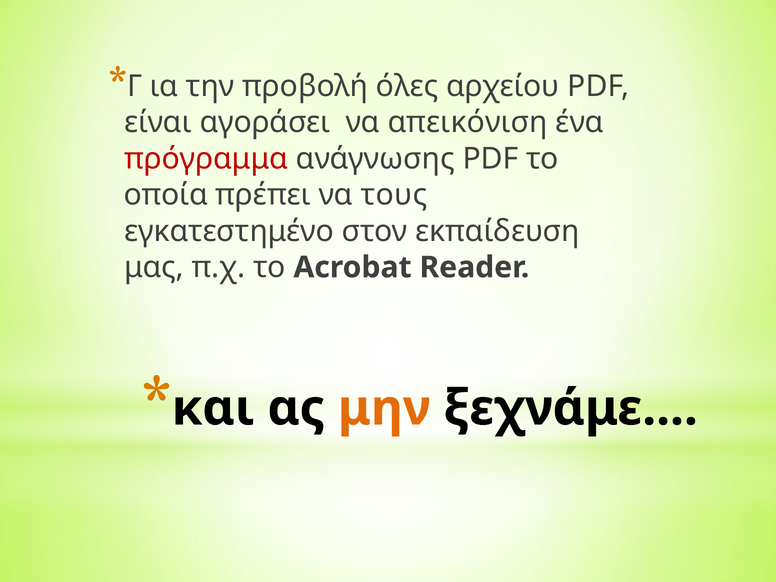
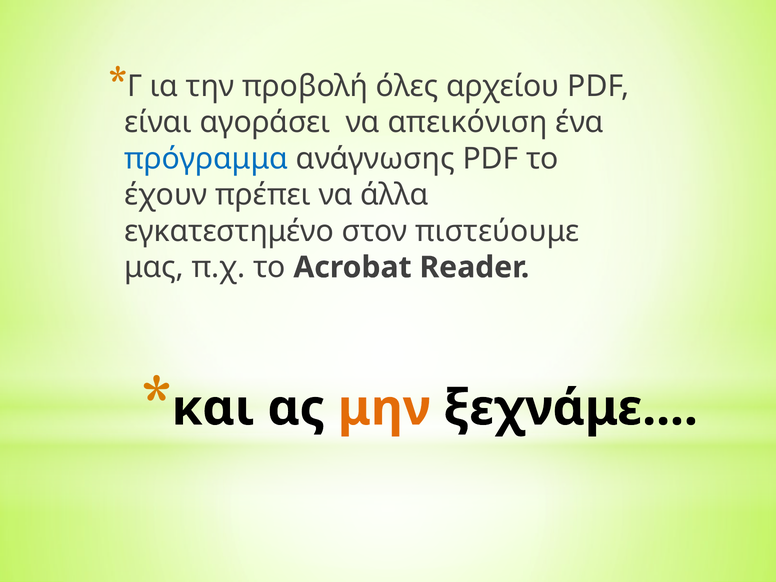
πρόγραμμα colour: red -> blue (206, 159)
οποία: οποία -> έχουν (166, 195)
τους: τους -> άλλα (394, 195)
εκπαίδευση: εκπαίδευση -> πιστεύουμε (497, 231)
